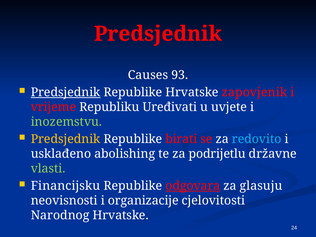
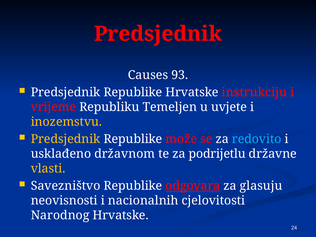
Predsjednik underline: present -> none (66, 92)
zapovjenik: zapovjenik -> instrukciju (254, 92)
Uređivati: Uređivati -> Temeljen (170, 107)
inozemstvu colour: light green -> yellow (66, 122)
birati: birati -> može (181, 139)
abolishing: abolishing -> državnom (125, 154)
vlasti colour: light green -> yellow (48, 169)
Financijsku: Financijsku -> Savezništvo (66, 186)
organizacije: organizacije -> nacionalnih (143, 201)
